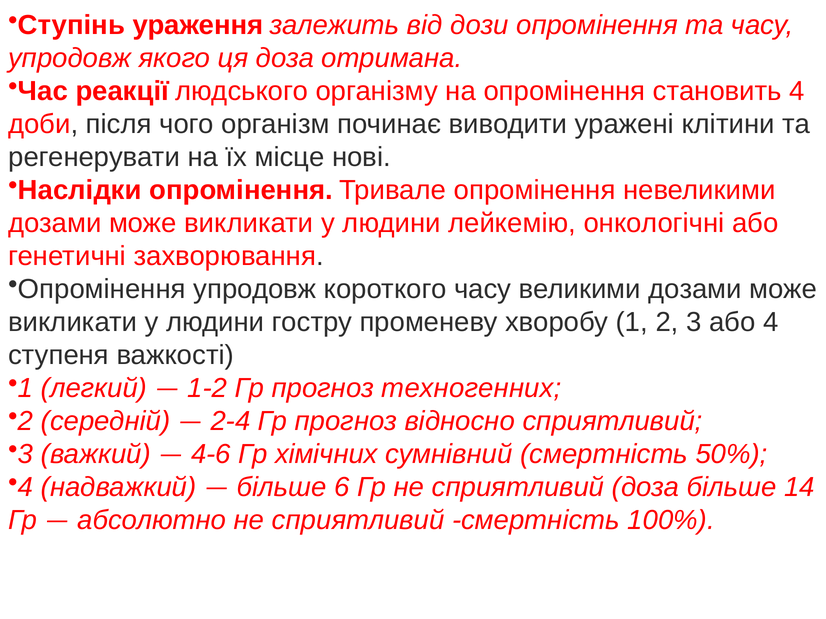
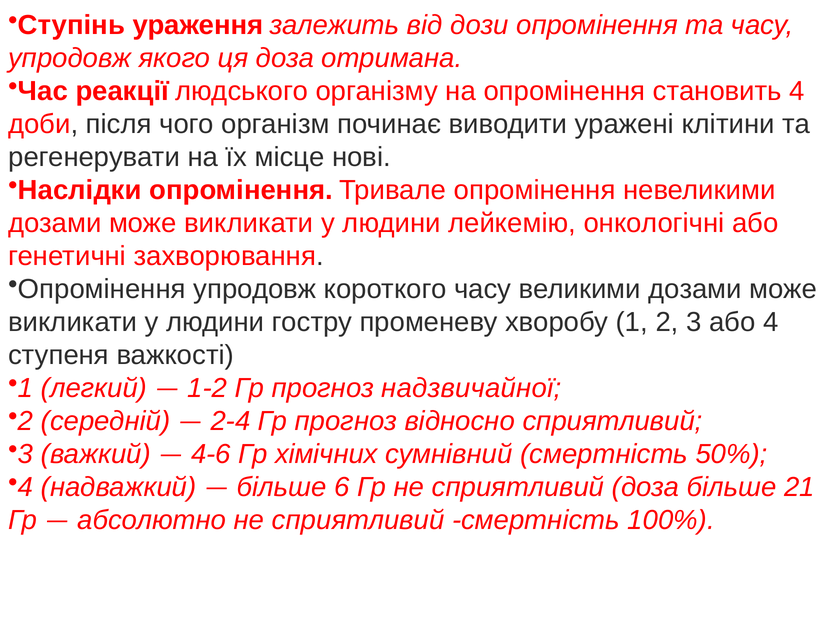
техногенних: техногенних -> надзвичайної (471, 389)
14: 14 -> 21 (799, 488)
